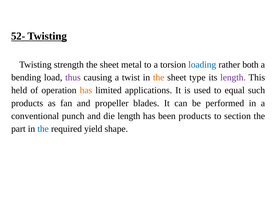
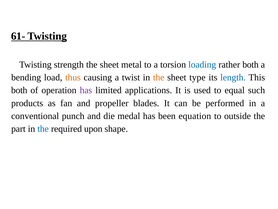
52-: 52- -> 61- (18, 36)
thus colour: purple -> orange (73, 77)
length colour: purple -> blue (233, 77)
held: held -> both (19, 90)
has colour: orange -> purple (86, 90)
die length: length -> medal (129, 116)
been products: products -> equation (195, 116)
section: section -> outside (238, 116)
yield: yield -> upon (93, 128)
